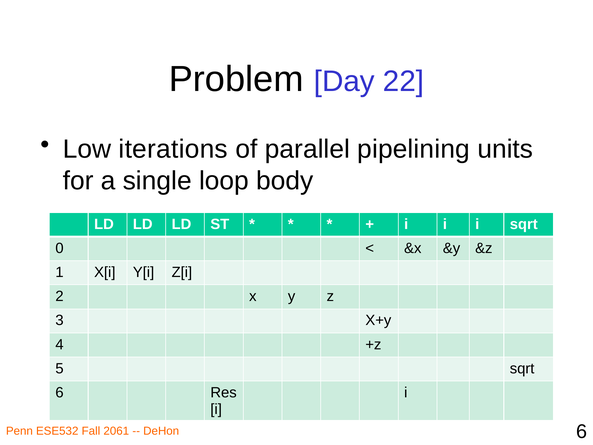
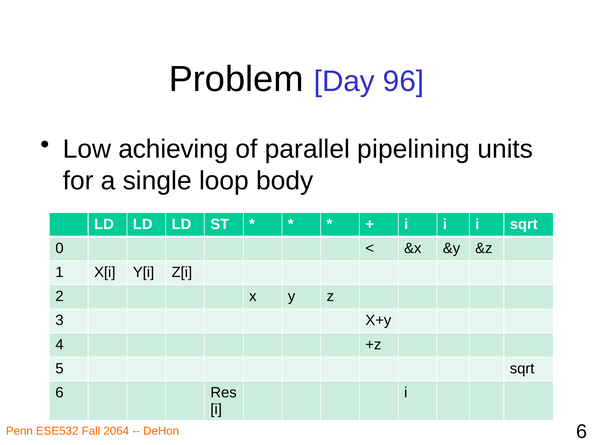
22: 22 -> 96 (404, 81)
iterations: iterations -> achieving (173, 149)
2061: 2061 -> 2064 (116, 431)
